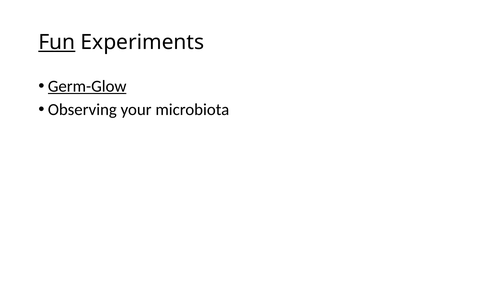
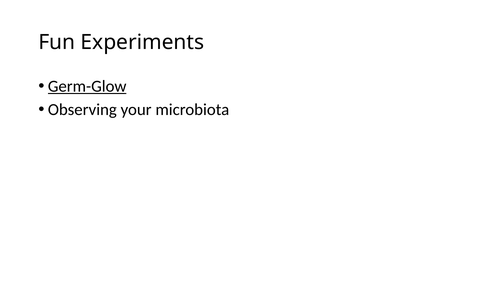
Fun underline: present -> none (57, 42)
